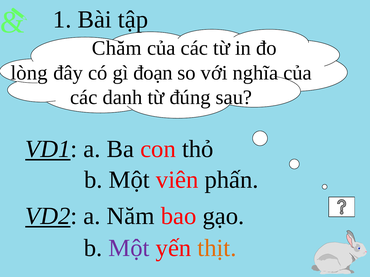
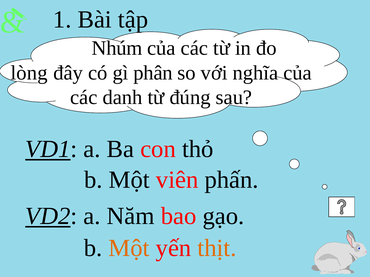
Chăm: Chăm -> Nhúm (117, 48)
đoạn: đoạn -> phân (153, 73)
Một colour: purple -> orange (129, 248)
